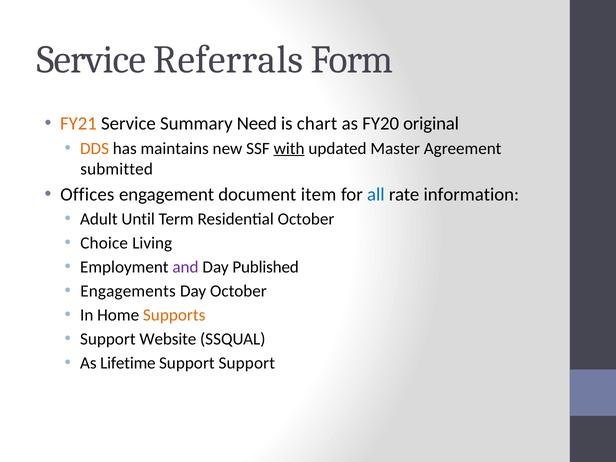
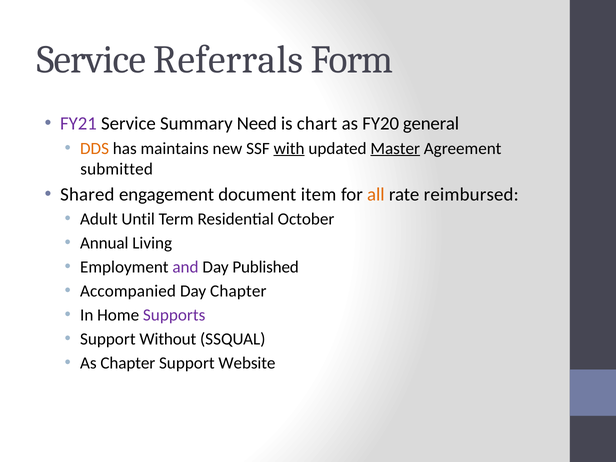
FY21 colour: orange -> purple (78, 123)
original: original -> general (431, 123)
Master underline: none -> present (395, 148)
Offices: Offices -> Shared (87, 194)
all colour: blue -> orange (376, 194)
information: information -> reimbursed (471, 194)
Choice: Choice -> Annual (104, 243)
Engagements: Engagements -> Accompanied (128, 291)
Day October: October -> Chapter (238, 291)
Supports colour: orange -> purple (174, 315)
Website: Website -> Without (168, 339)
As Lifetime: Lifetime -> Chapter (128, 363)
Support Support: Support -> Website (247, 363)
